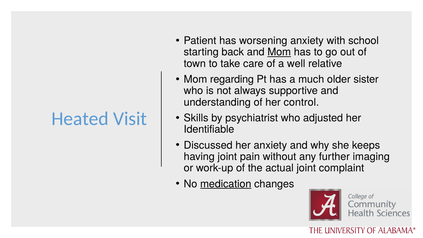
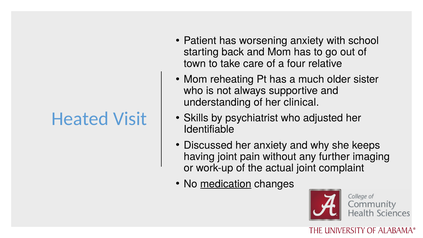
Mom underline: present -> none (279, 52)
well: well -> four (296, 63)
regarding: regarding -> reheating (232, 79)
control: control -> clinical (301, 102)
